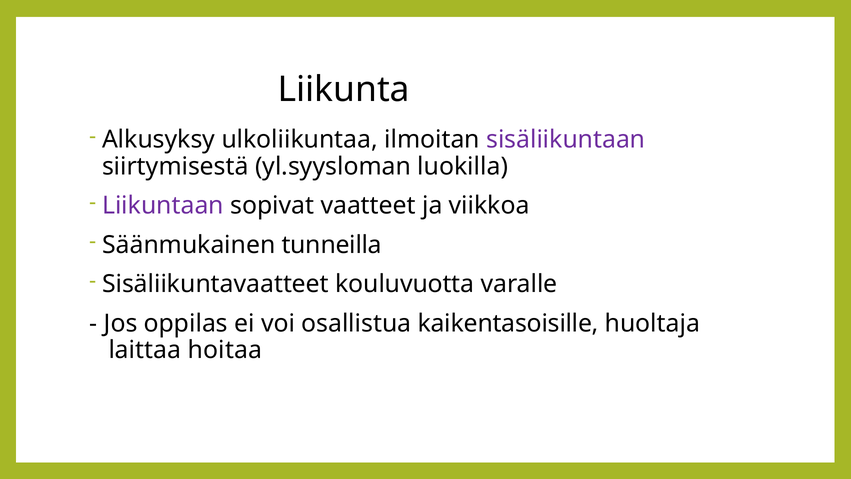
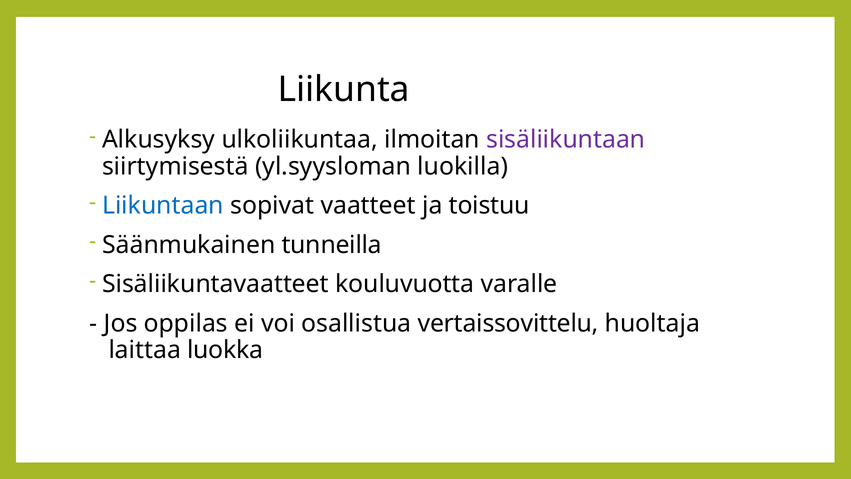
Liikuntaan colour: purple -> blue (163, 206)
viikkoa: viikkoa -> toistuu (489, 206)
kaikentasoisille: kaikentasoisille -> vertaissovittelu (508, 323)
hoitaa: hoitaa -> luokka (225, 350)
